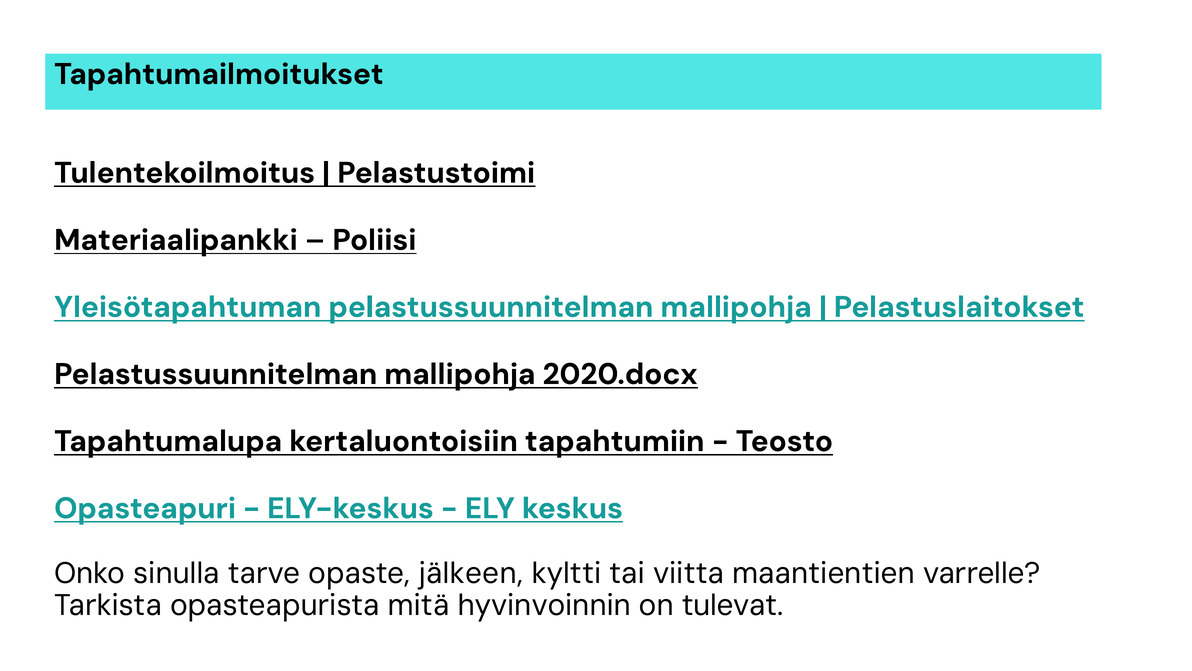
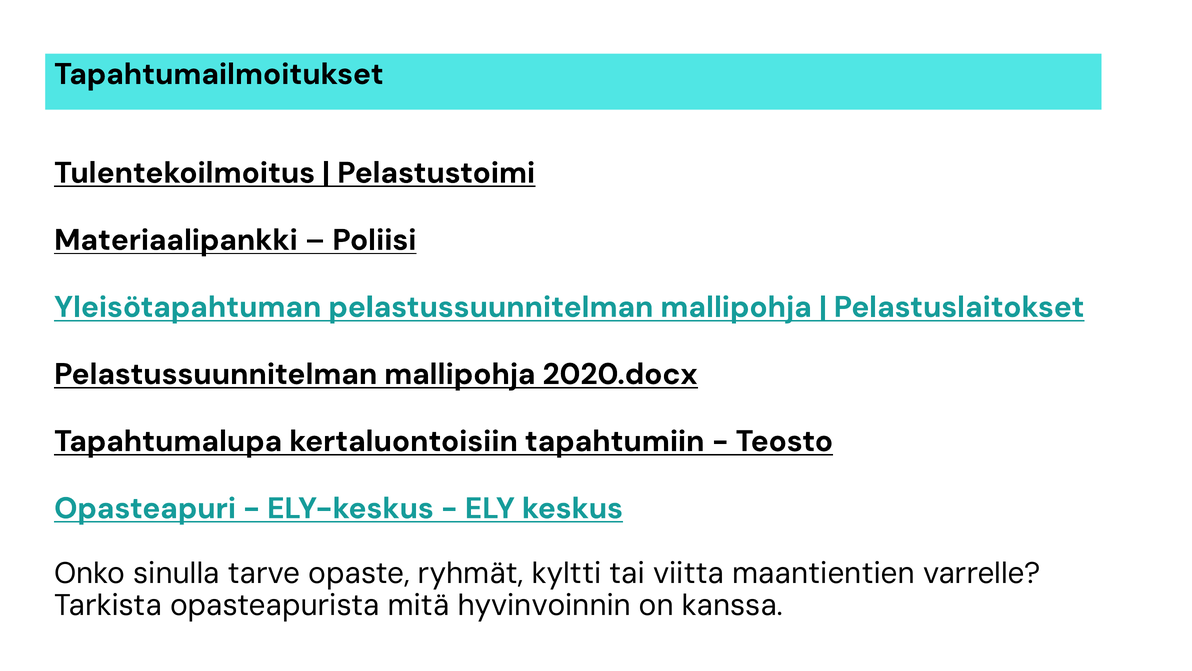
jälkeen: jälkeen -> ryhmät (471, 573)
tulevat: tulevat -> kanssa (732, 605)
